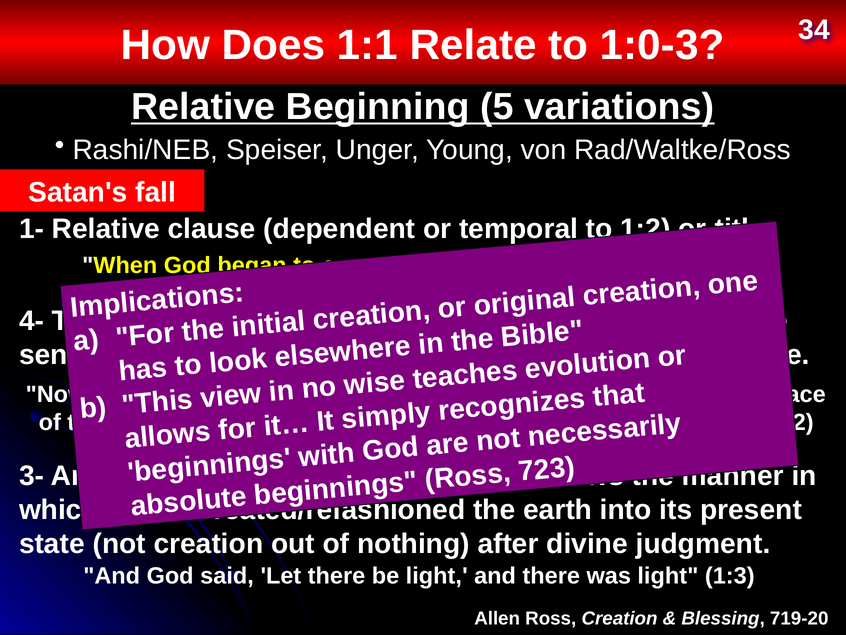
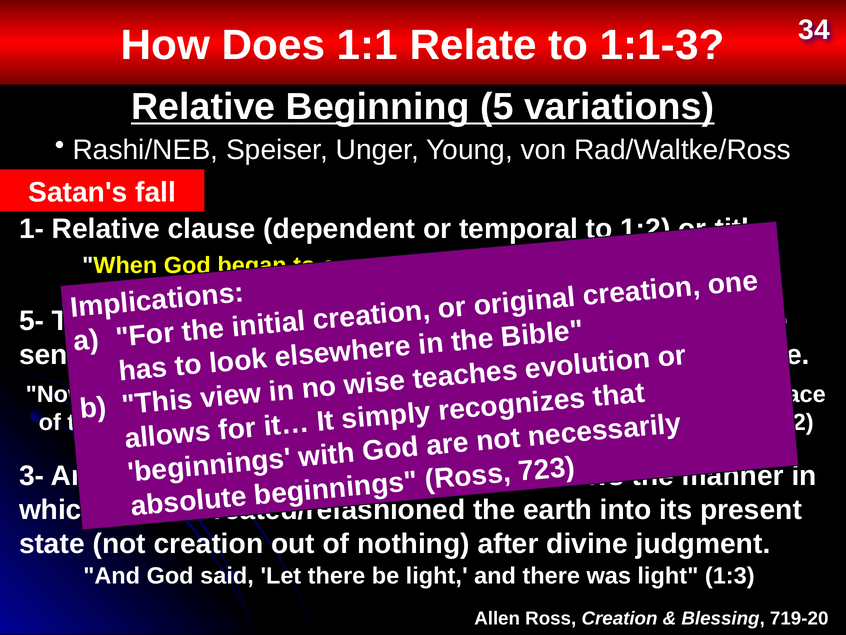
1:0-3: 1:0-3 -> 1:1-3 (662, 45)
4-: 4- -> 5- (32, 321)
